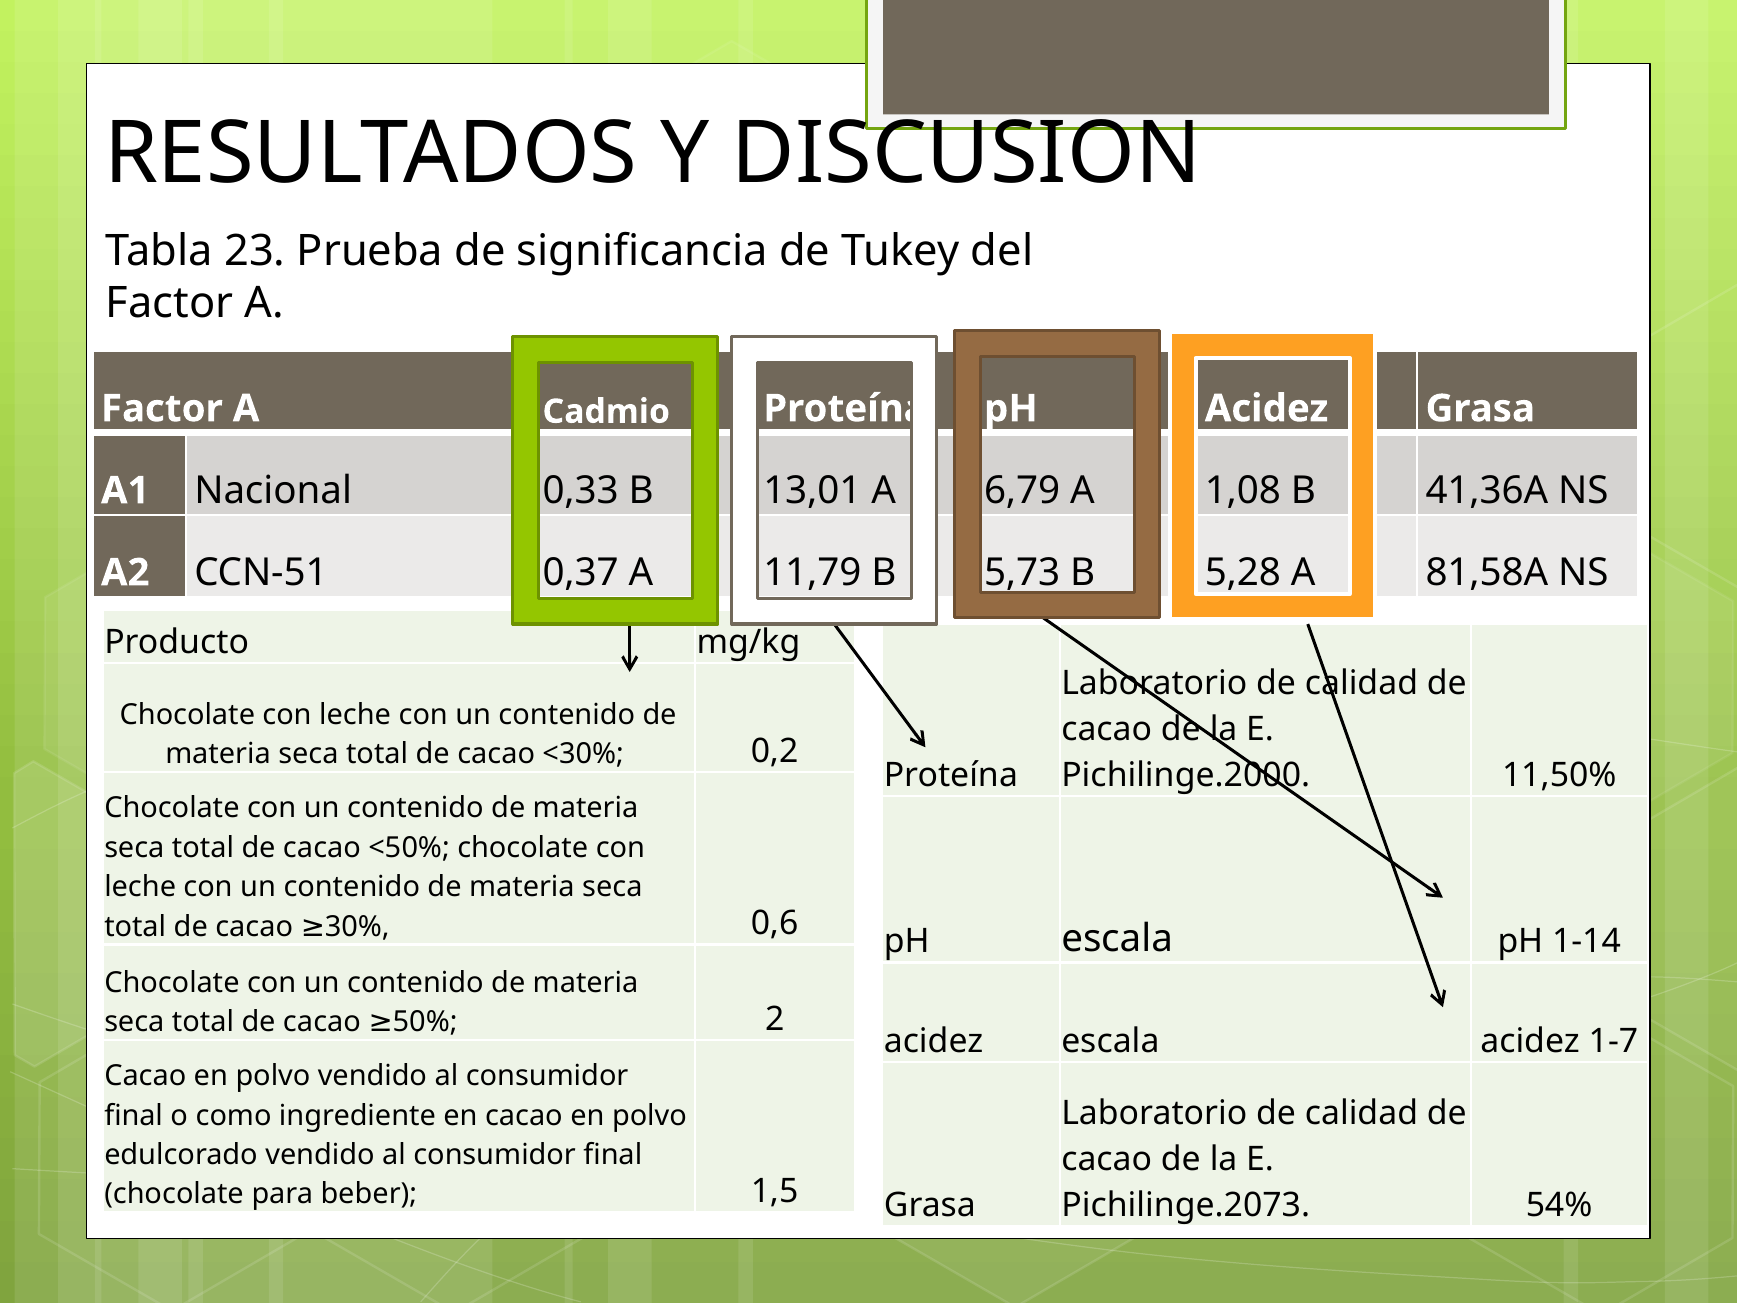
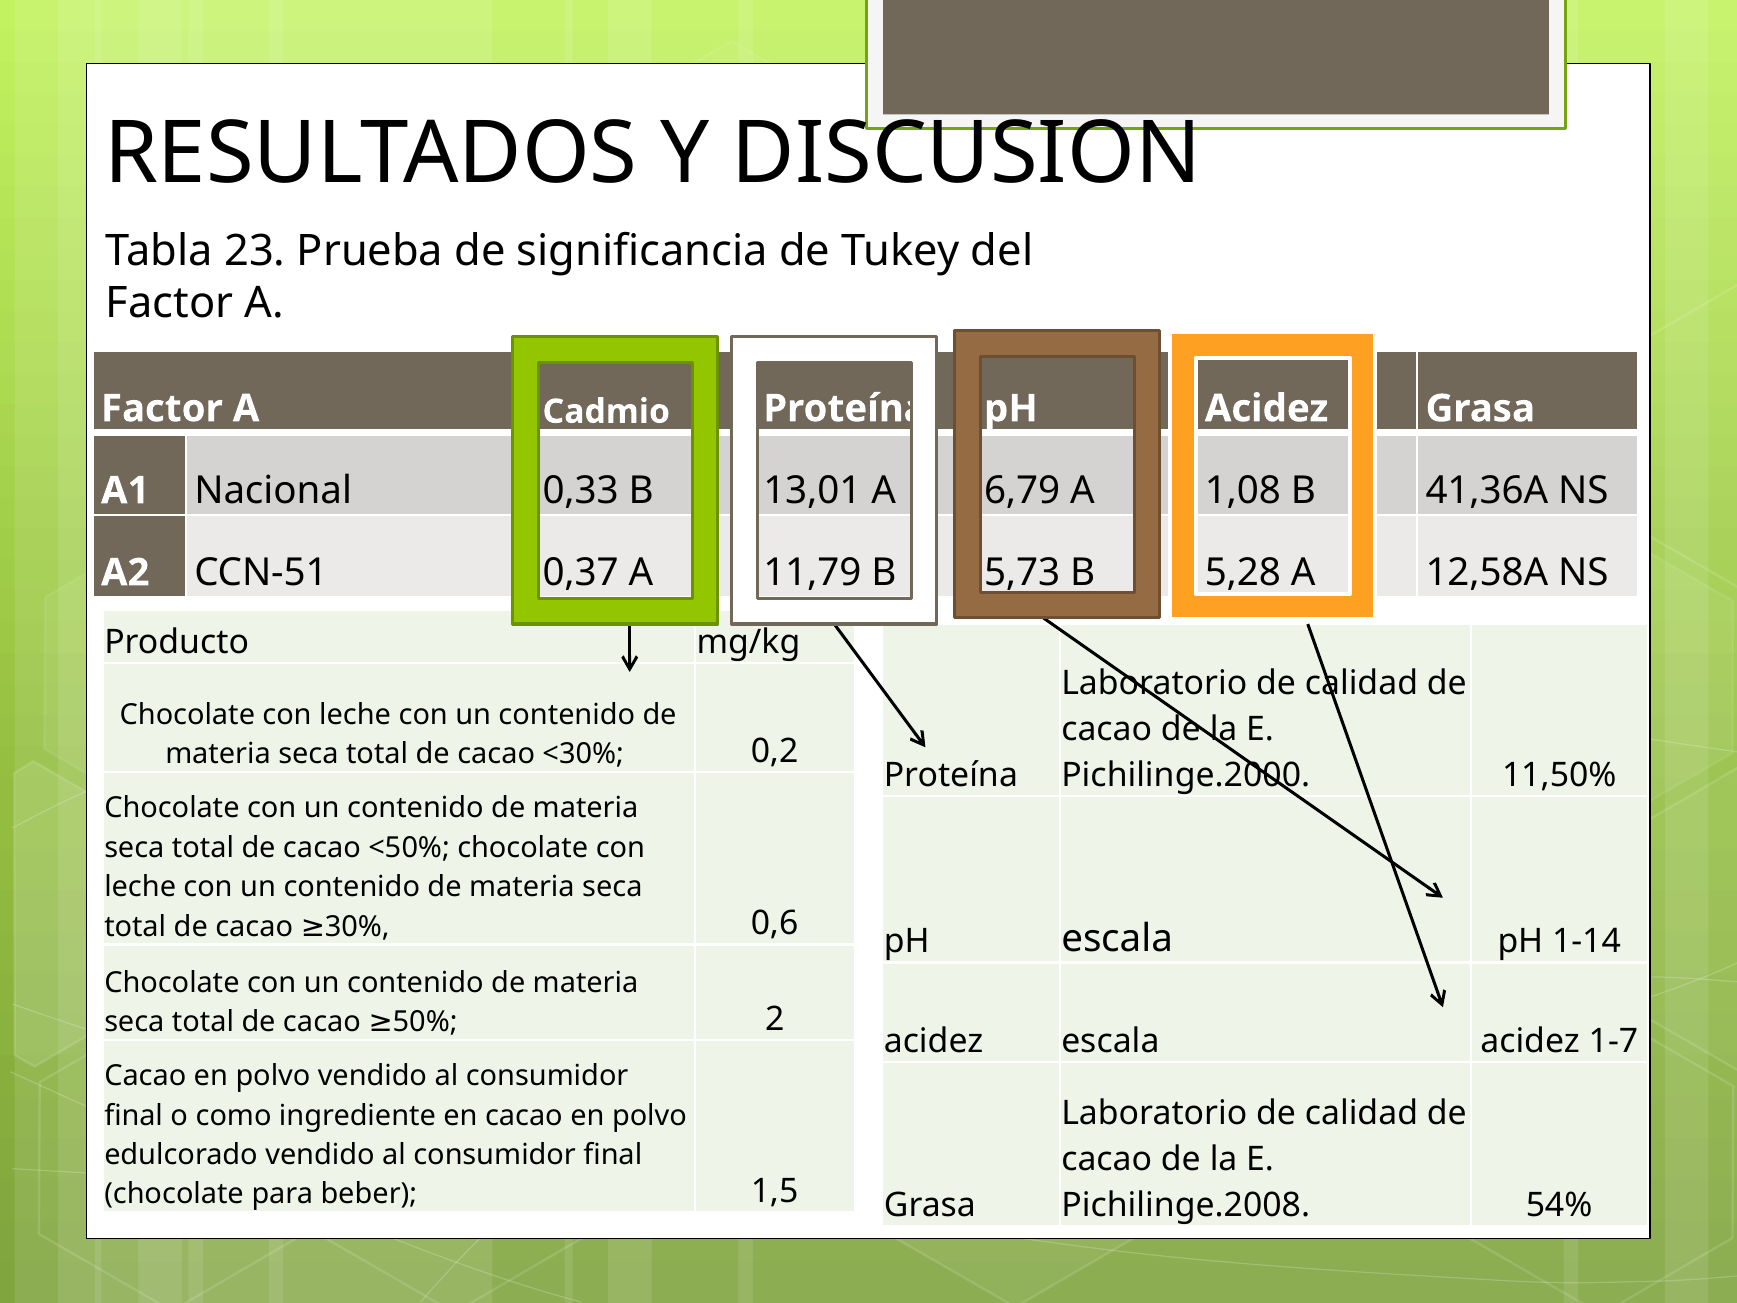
81,58A: 81,58A -> 12,58A (1487, 573)
Pichilinge.2073: Pichilinge.2073 -> Pichilinge.2008 (1186, 1205)
